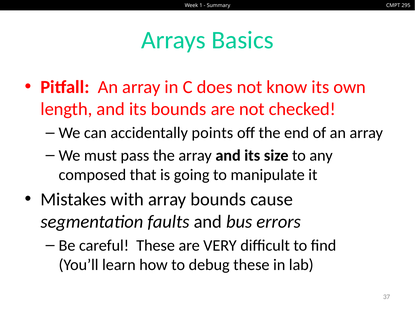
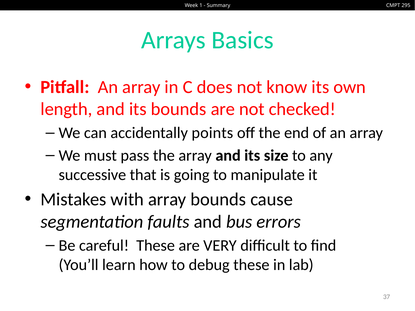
composed: composed -> successive (92, 175)
